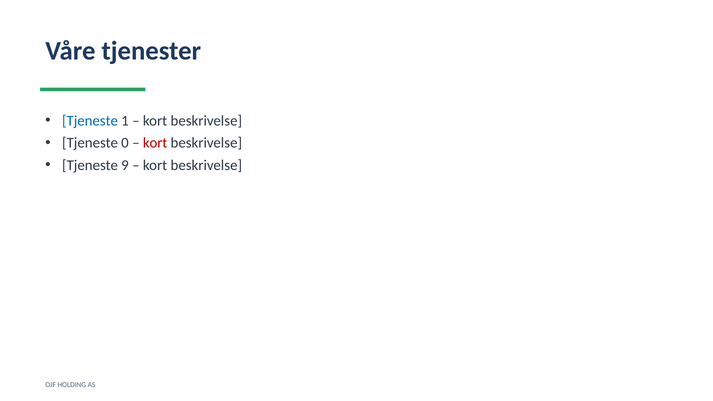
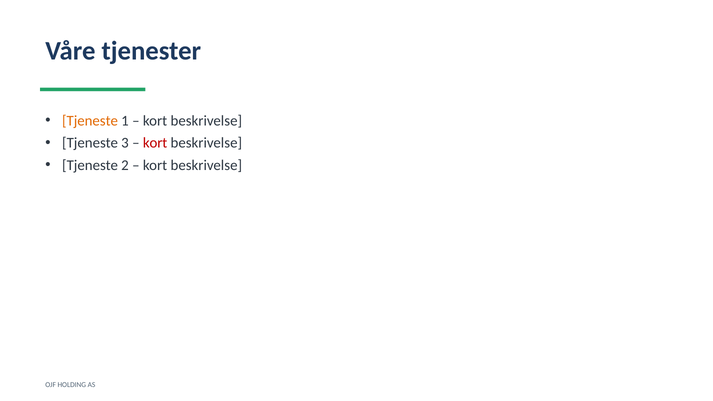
Tjeneste colour: blue -> orange (90, 121)
0: 0 -> 3 (125, 143)
9: 9 -> 2 (125, 165)
